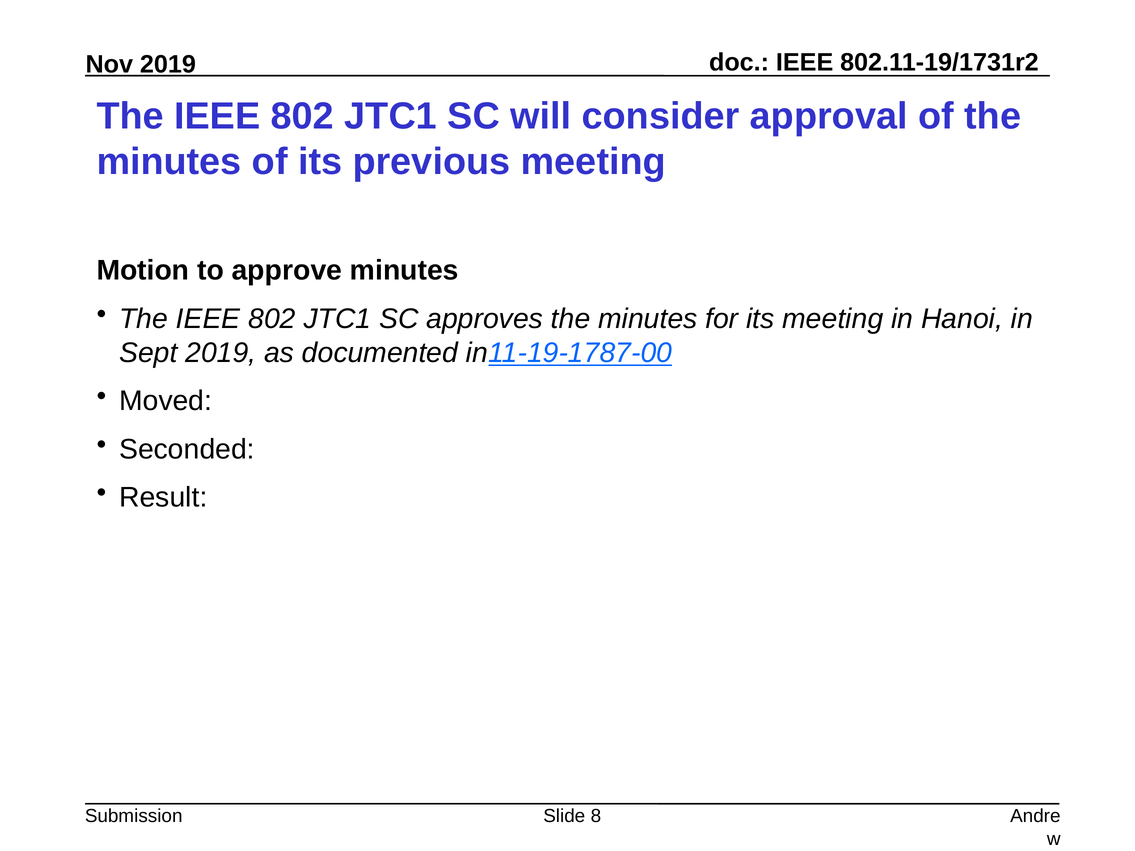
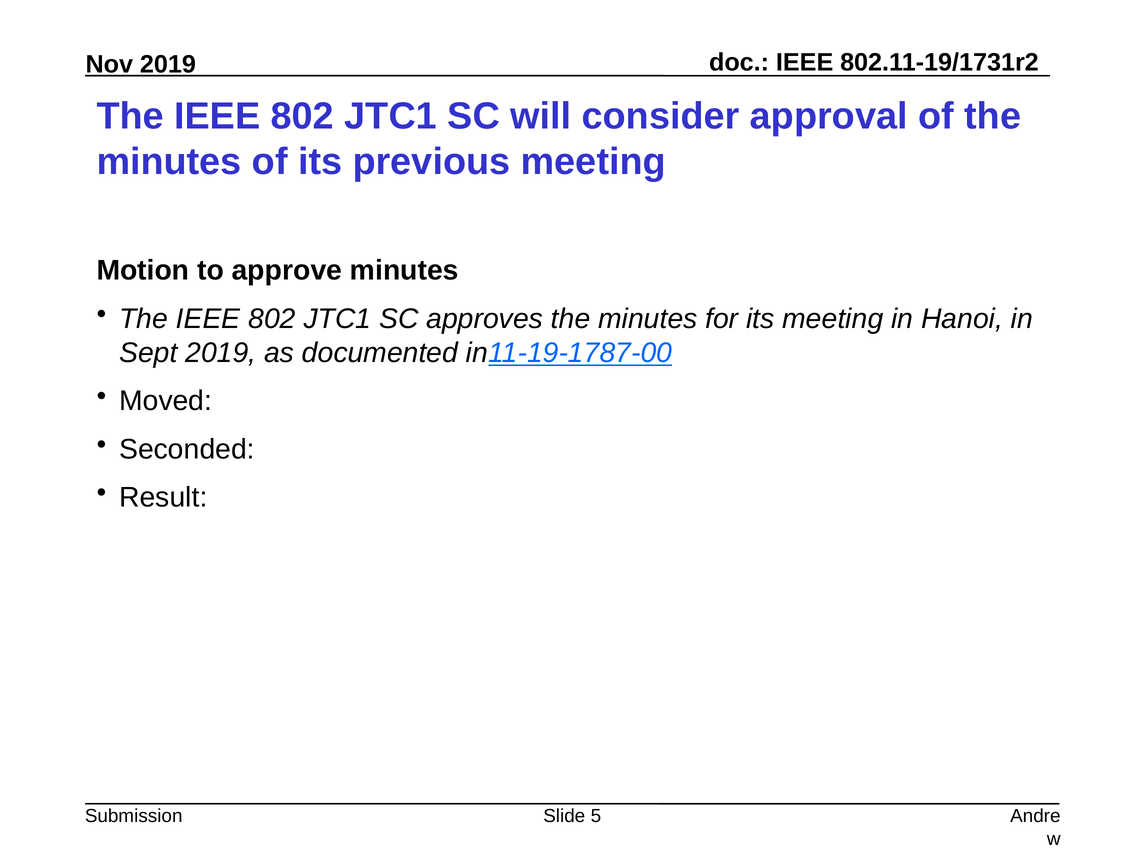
8: 8 -> 5 (596, 816)
